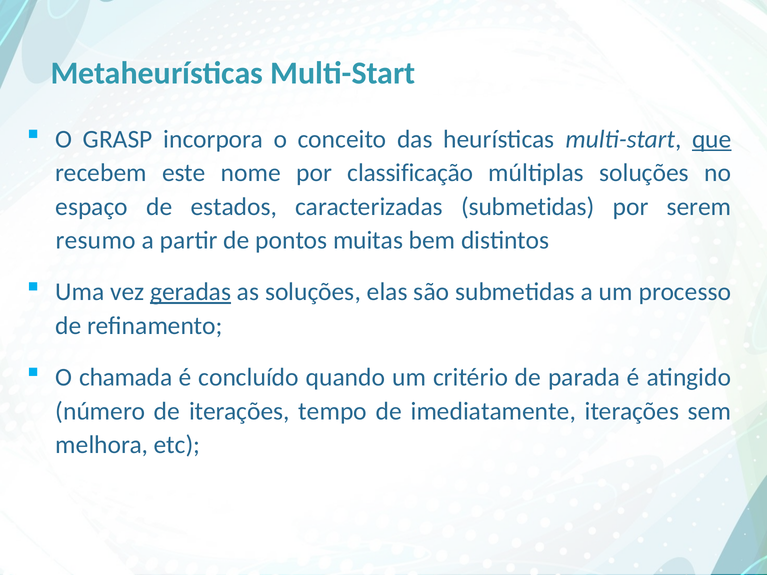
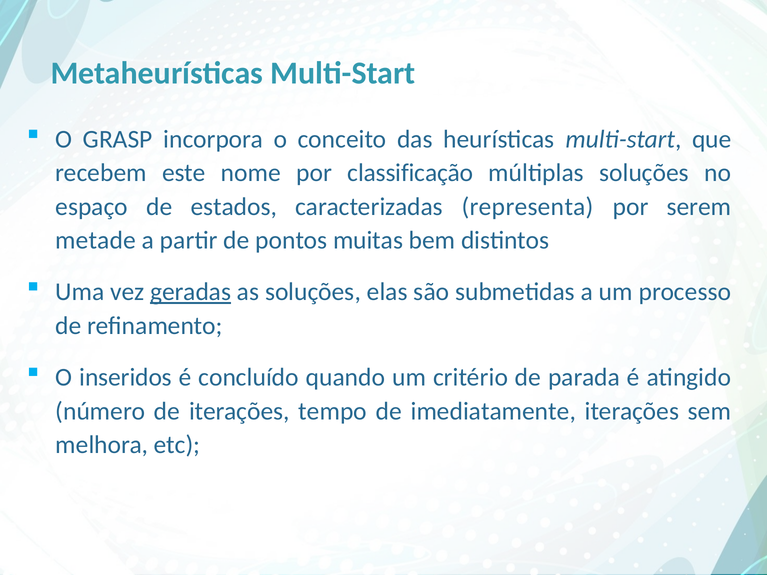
que underline: present -> none (712, 139)
caracterizadas submetidas: submetidas -> representa (528, 207)
resumo: resumo -> metade (96, 240)
chamada: chamada -> inseridos (126, 378)
